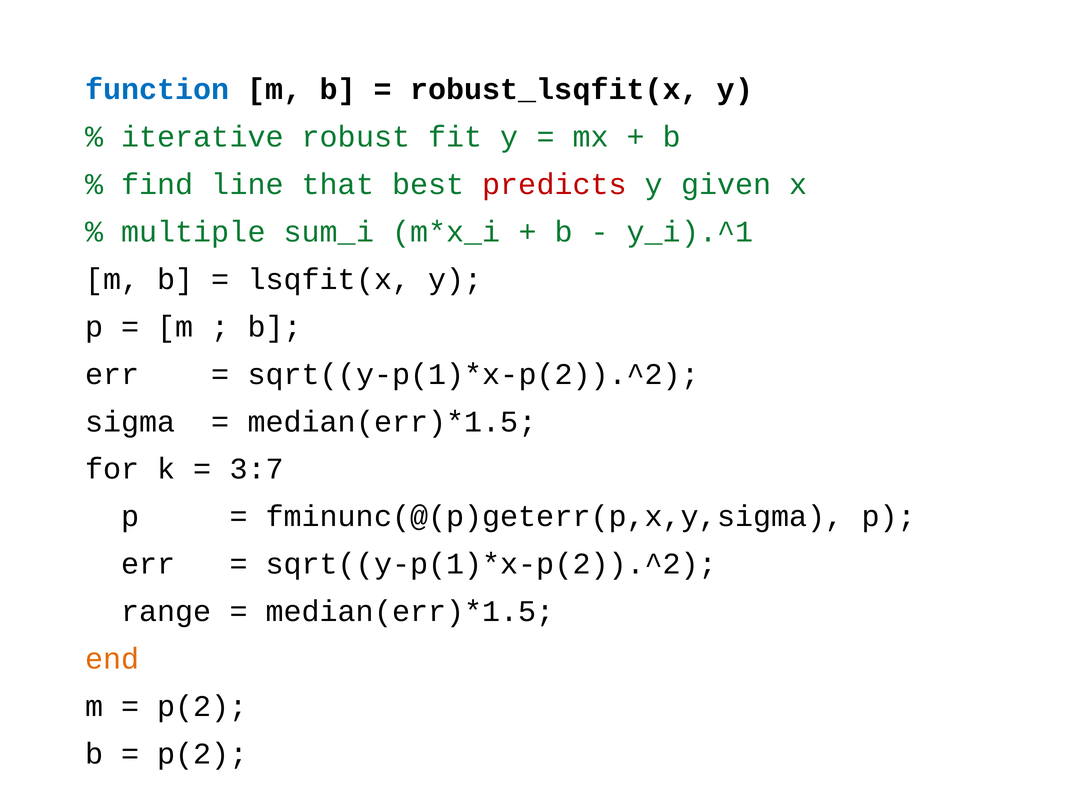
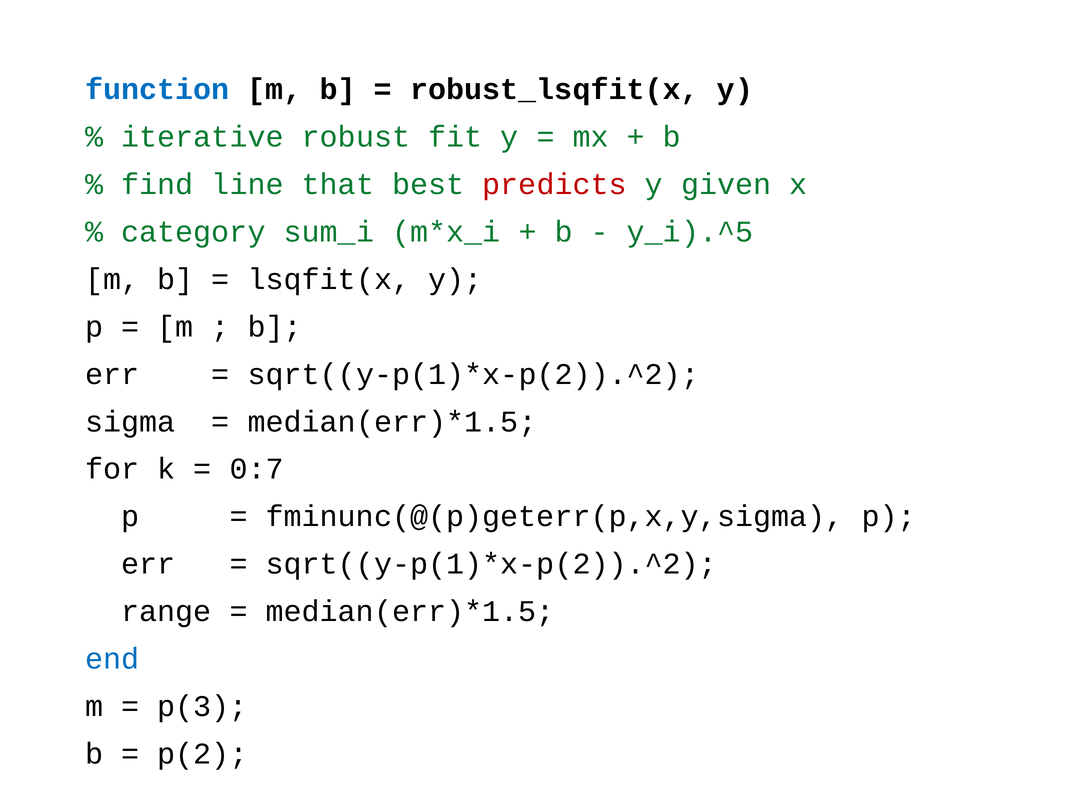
multiple: multiple -> category (193, 232)
y_i).^1: y_i).^1 -> y_i).^5 (690, 232)
3:7: 3:7 -> 0:7 (257, 469)
end colour: orange -> blue (112, 659)
p(2: p(2 -> p(3 (202, 706)
